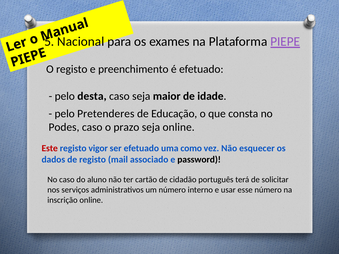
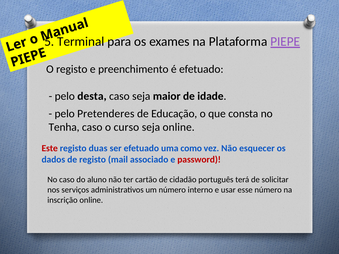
Nacional: Nacional -> Terminal (81, 42)
Podes: Podes -> Tenha (64, 127)
prazo: prazo -> curso (126, 127)
vigor: vigor -> duas (98, 148)
password colour: black -> red (199, 160)
